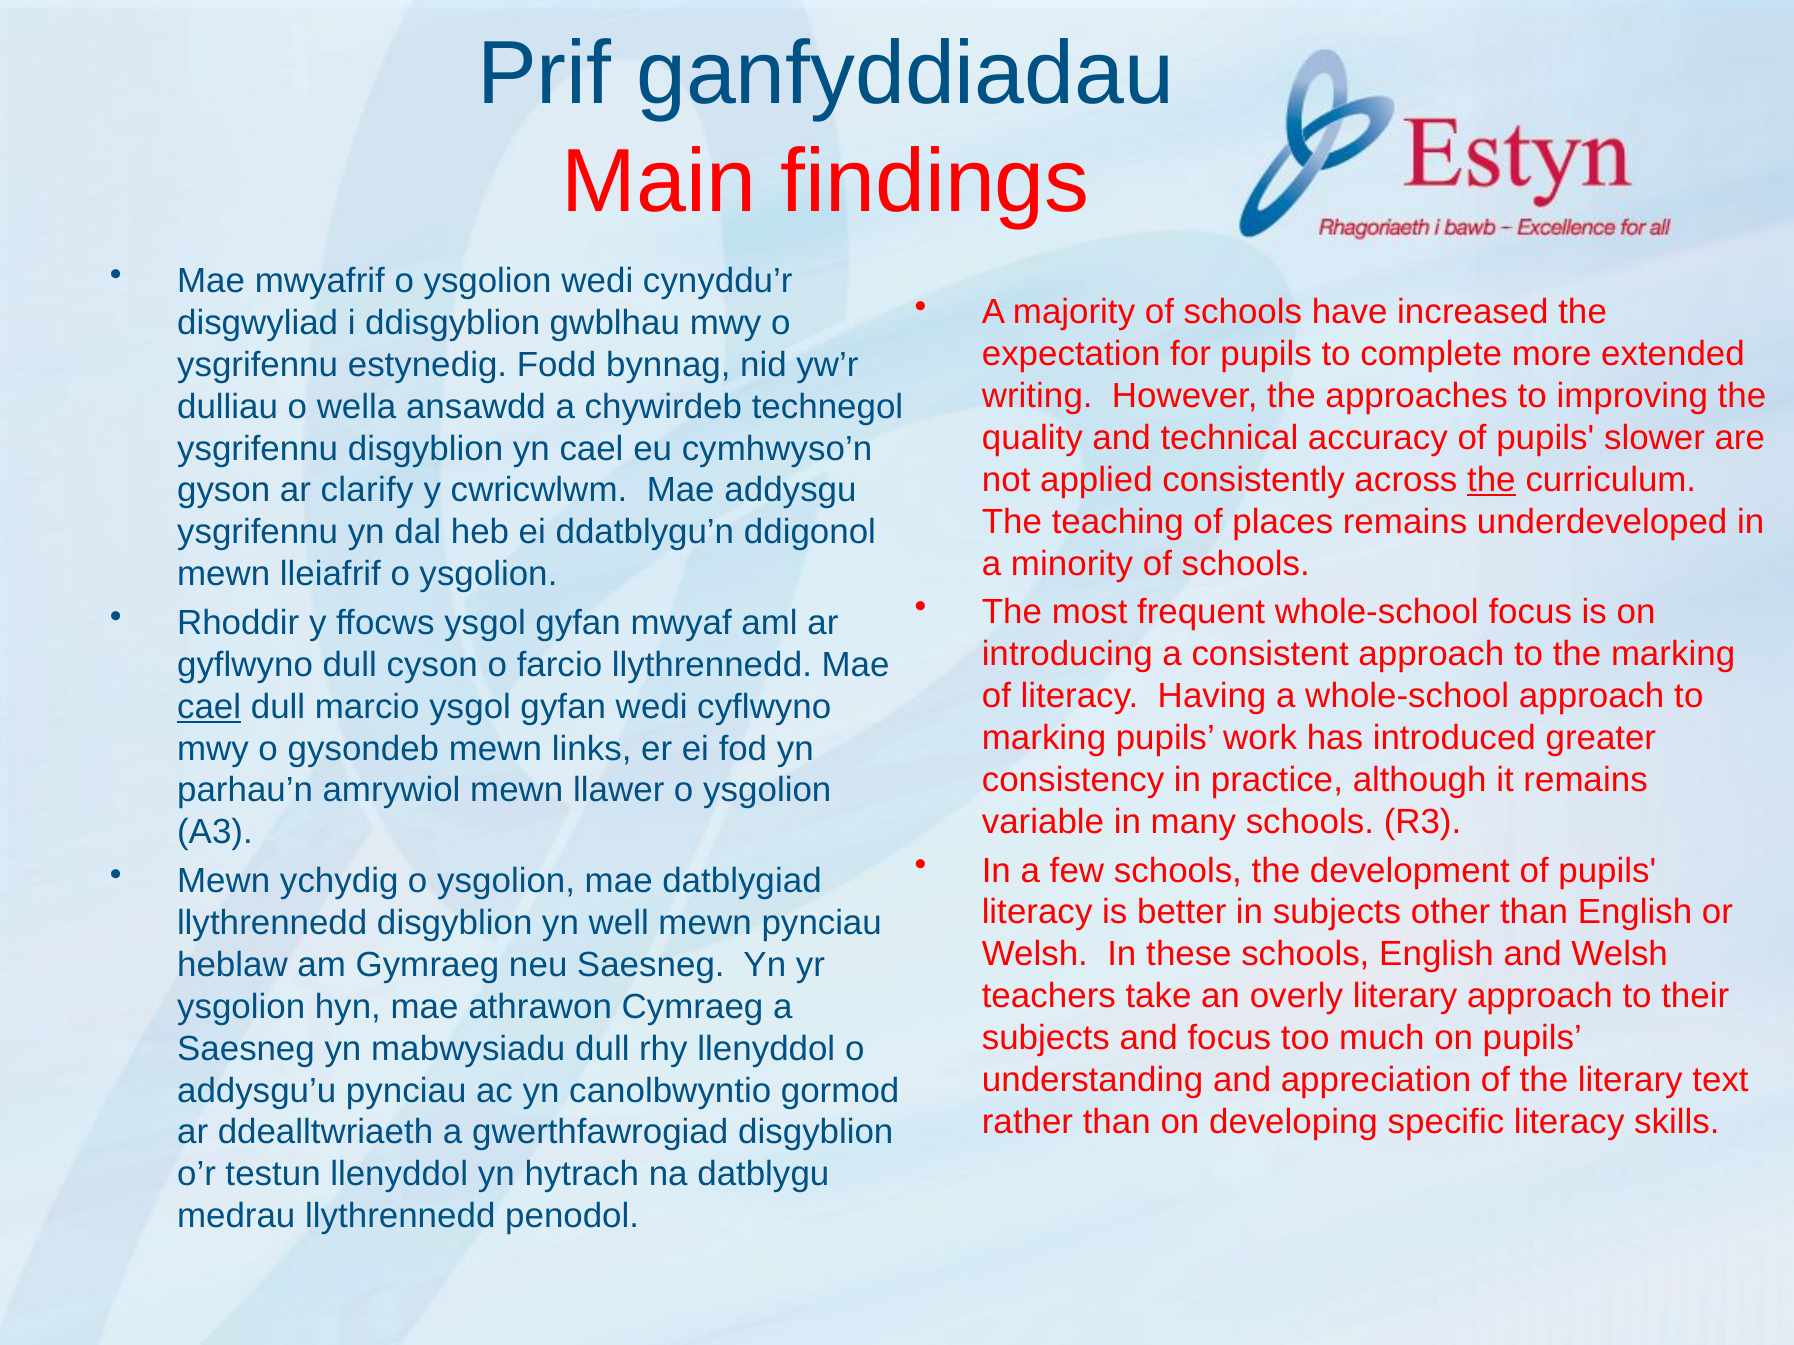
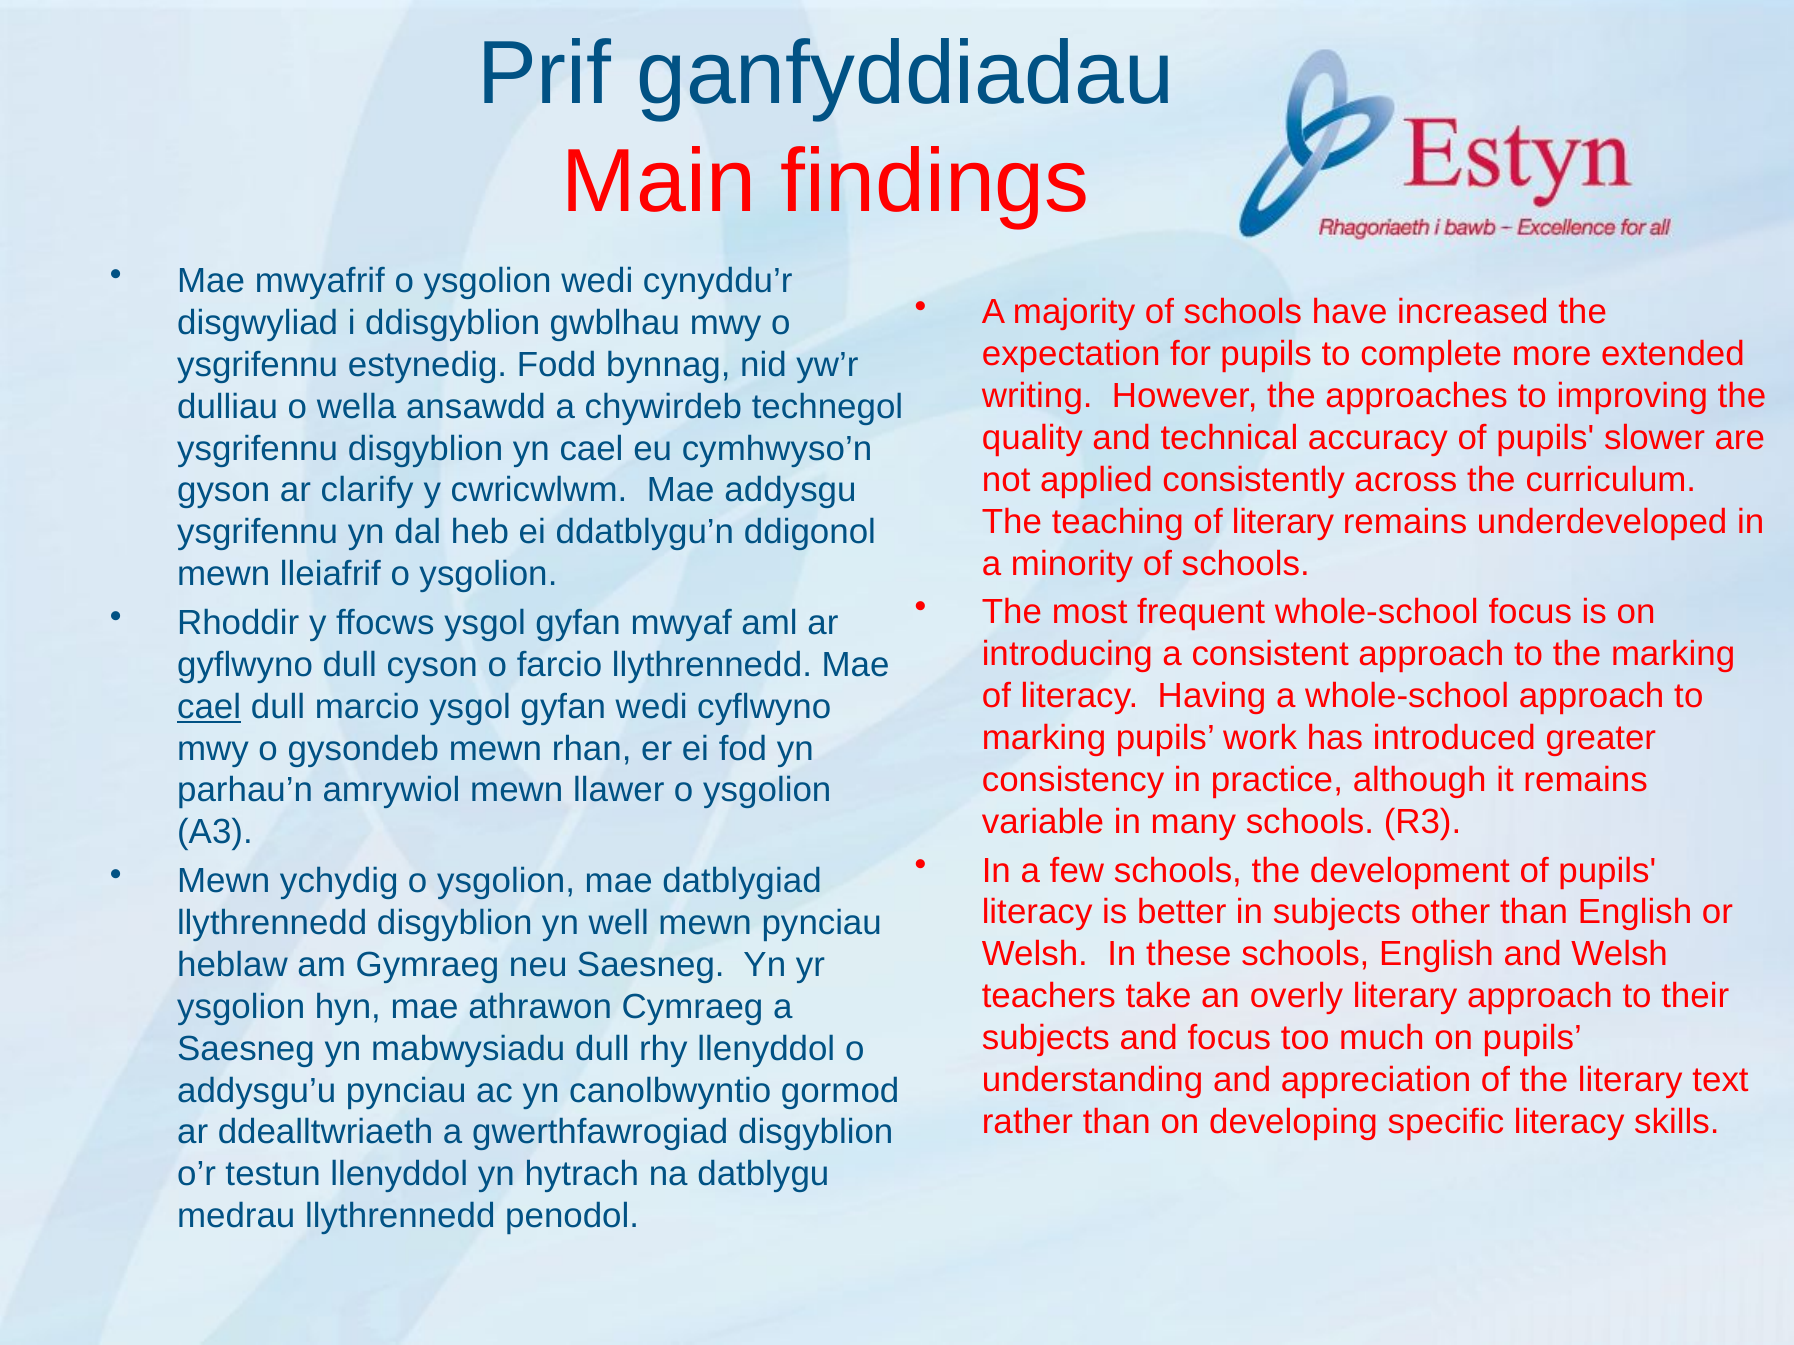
the underline: present -> none (1491, 480)
of places: places -> literary (1283, 522)
links: links -> rhan (592, 749)
